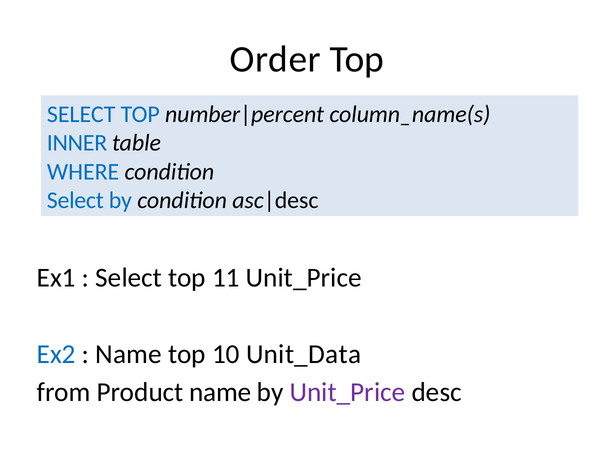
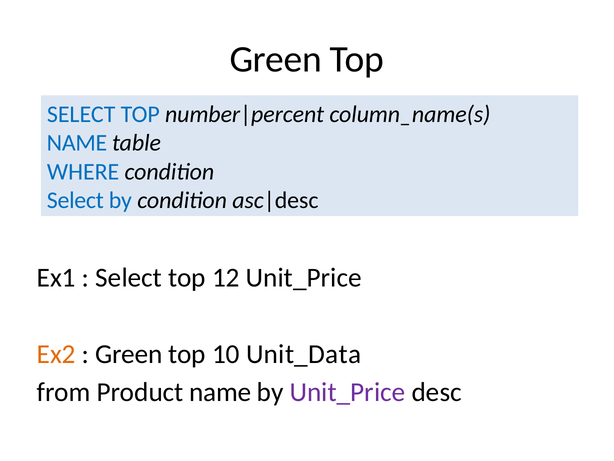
Order: Order -> Green (276, 59)
INNER: INNER -> NAME (77, 143)
11: 11 -> 12 (226, 277)
Ex2 colour: blue -> orange (56, 354)
Name: Name -> Green (129, 354)
